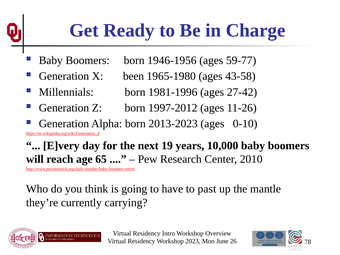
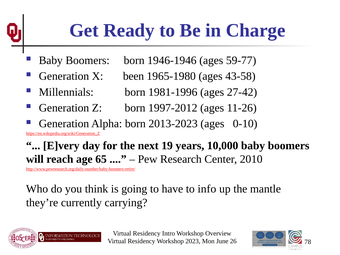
1946-1956: 1946-1956 -> 1946-1946 (172, 60)
past: past -> info (207, 189)
